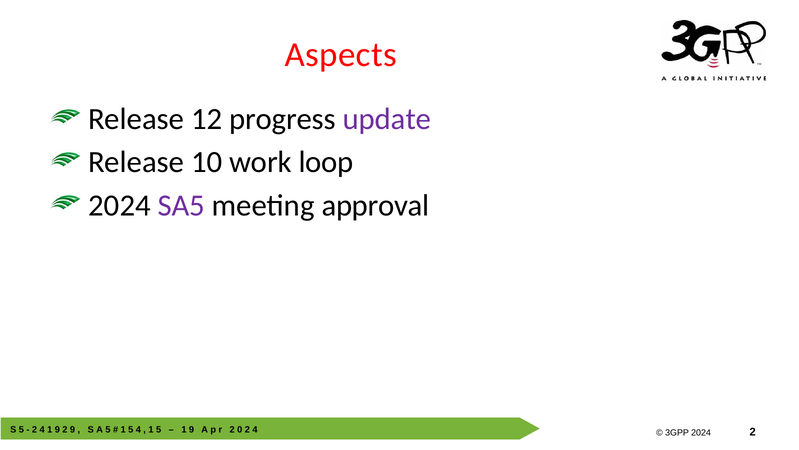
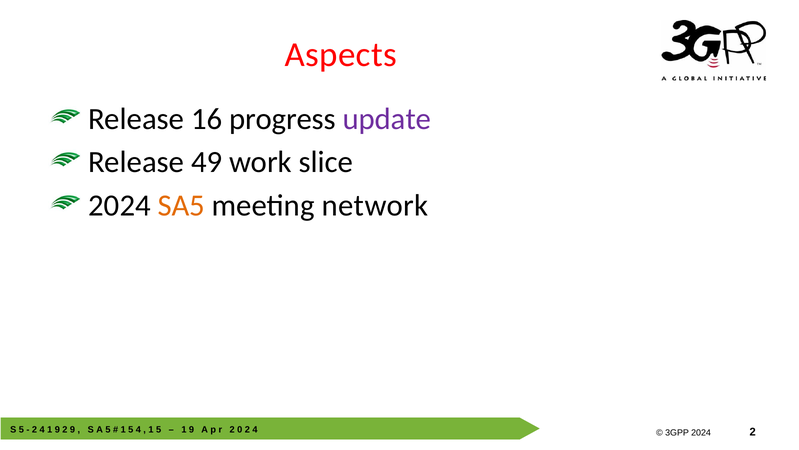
12: 12 -> 16 (207, 119)
10: 10 -> 49 (207, 162)
loop: loop -> slice (326, 162)
SA5 colour: purple -> orange (181, 205)
approval: approval -> network (375, 205)
